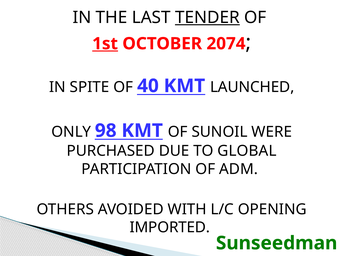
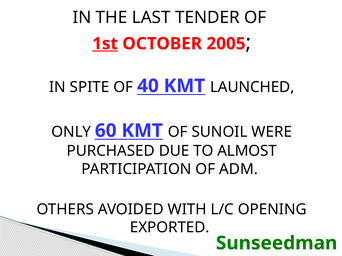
TENDER underline: present -> none (207, 18)
2074: 2074 -> 2005 (226, 44)
98: 98 -> 60 (106, 131)
GLOBAL: GLOBAL -> ALMOST (247, 151)
IMPORTED: IMPORTED -> EXPORTED (170, 228)
